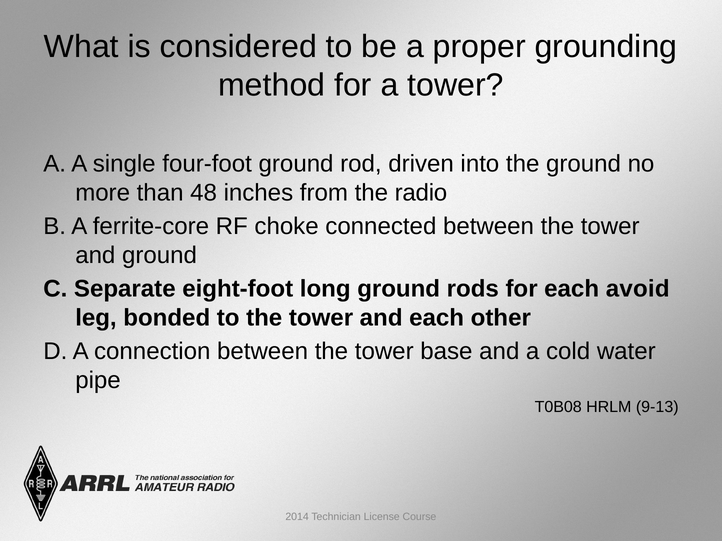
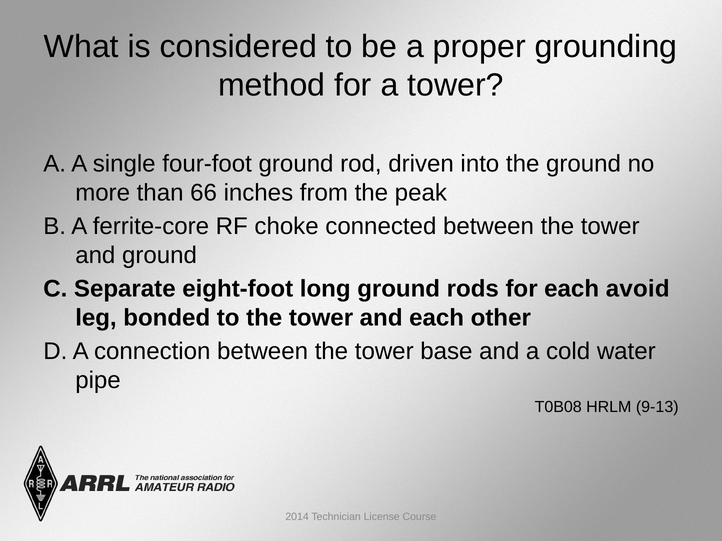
48: 48 -> 66 (204, 193)
radio: radio -> peak (421, 193)
